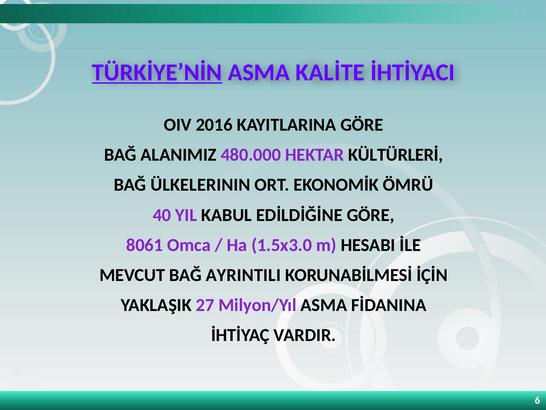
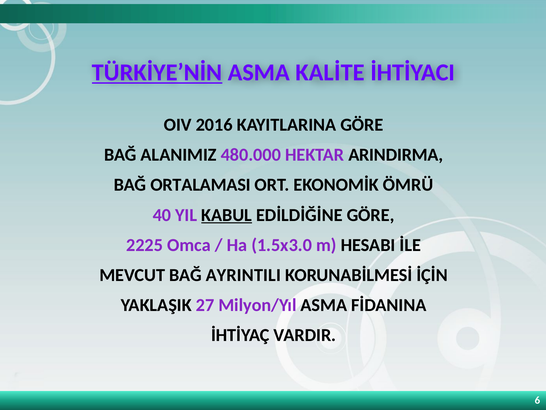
KÜLTÜRLERİ: KÜLTÜRLERİ -> ARINDIRMA (396, 155)
ÜLKELERININ: ÜLKELERININ -> ORTALAMASI (201, 185)
KABUL underline: none -> present (227, 215)
8061: 8061 -> 2225 (145, 245)
